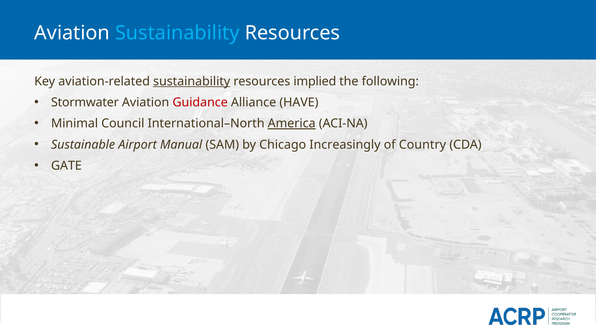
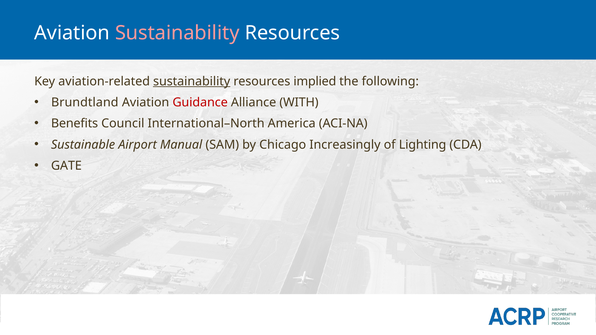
Sustainability colour: light blue -> pink (177, 33)
Stormwater: Stormwater -> Brundtland (85, 102)
HAVE: HAVE -> WITH (299, 102)
Minimal: Minimal -> Benefits (75, 124)
America underline: present -> none (292, 124)
Country: Country -> Lighting (423, 145)
